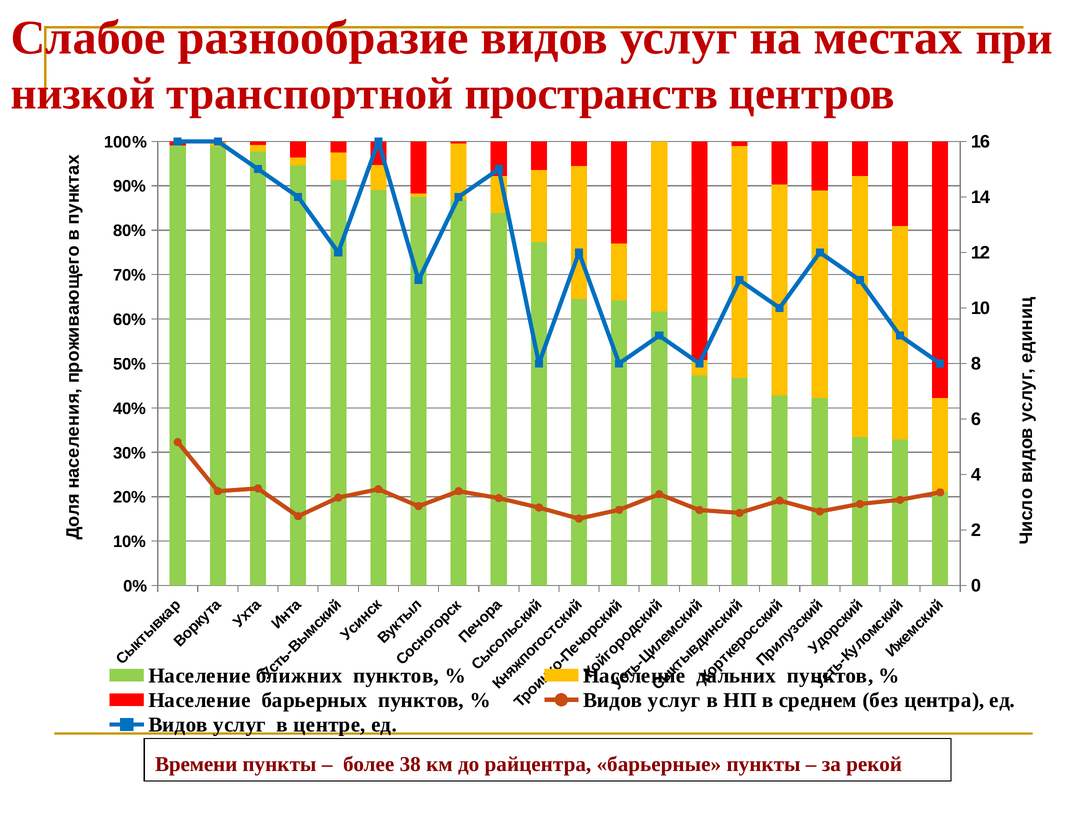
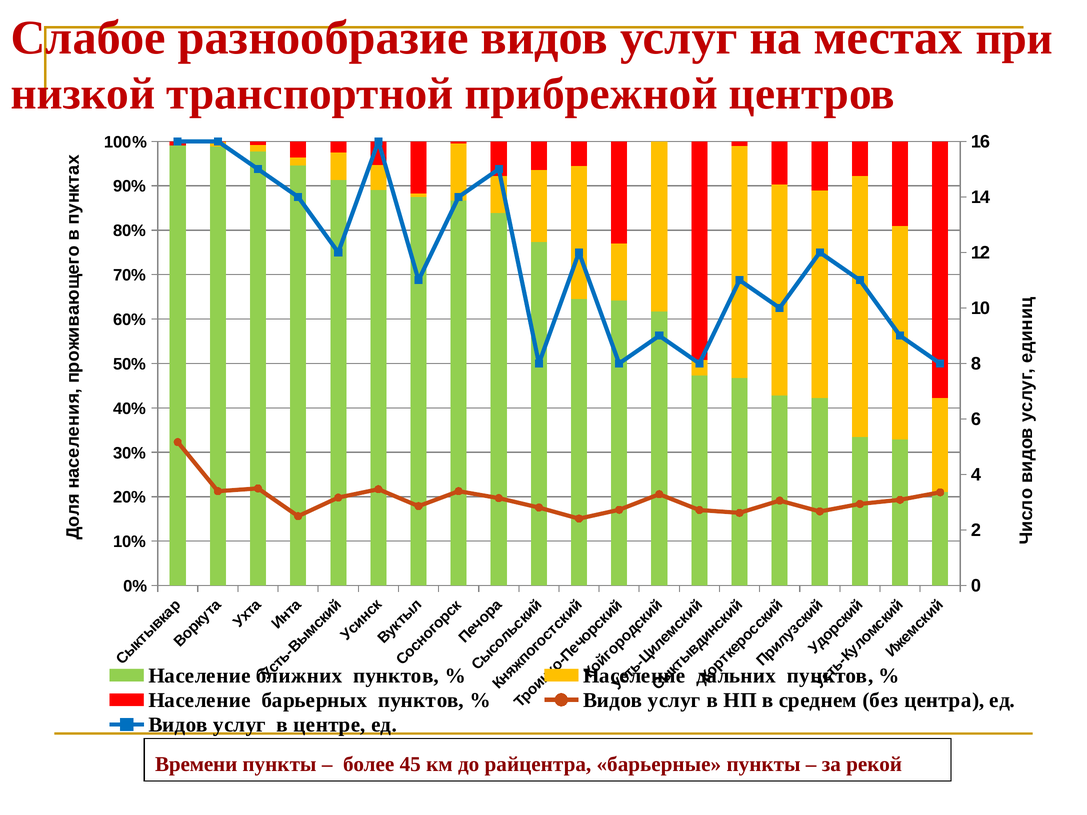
пространств: пространств -> прибрежной (591, 94)
38: 38 -> 45 (410, 765)
